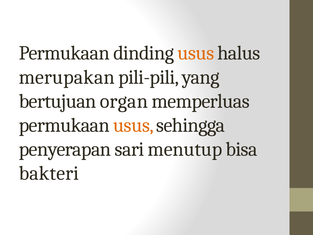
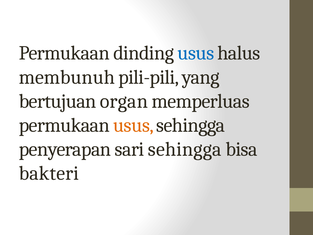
usus colour: orange -> blue (196, 53)
merupakan: merupakan -> membunuh (67, 77)
sari menutup: menutup -> sehingga (185, 149)
